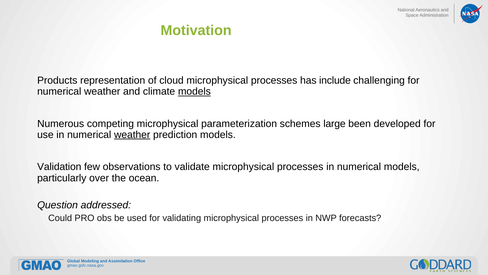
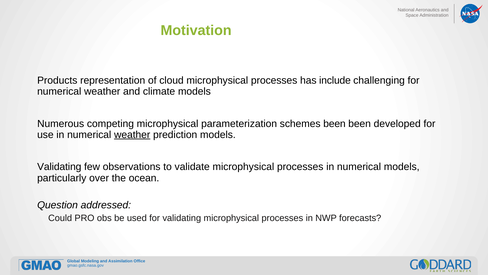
models underline: present -> none (194, 91)
schemes large: large -> been (334, 124)
Validation: Validation -> Validating (59, 167)
